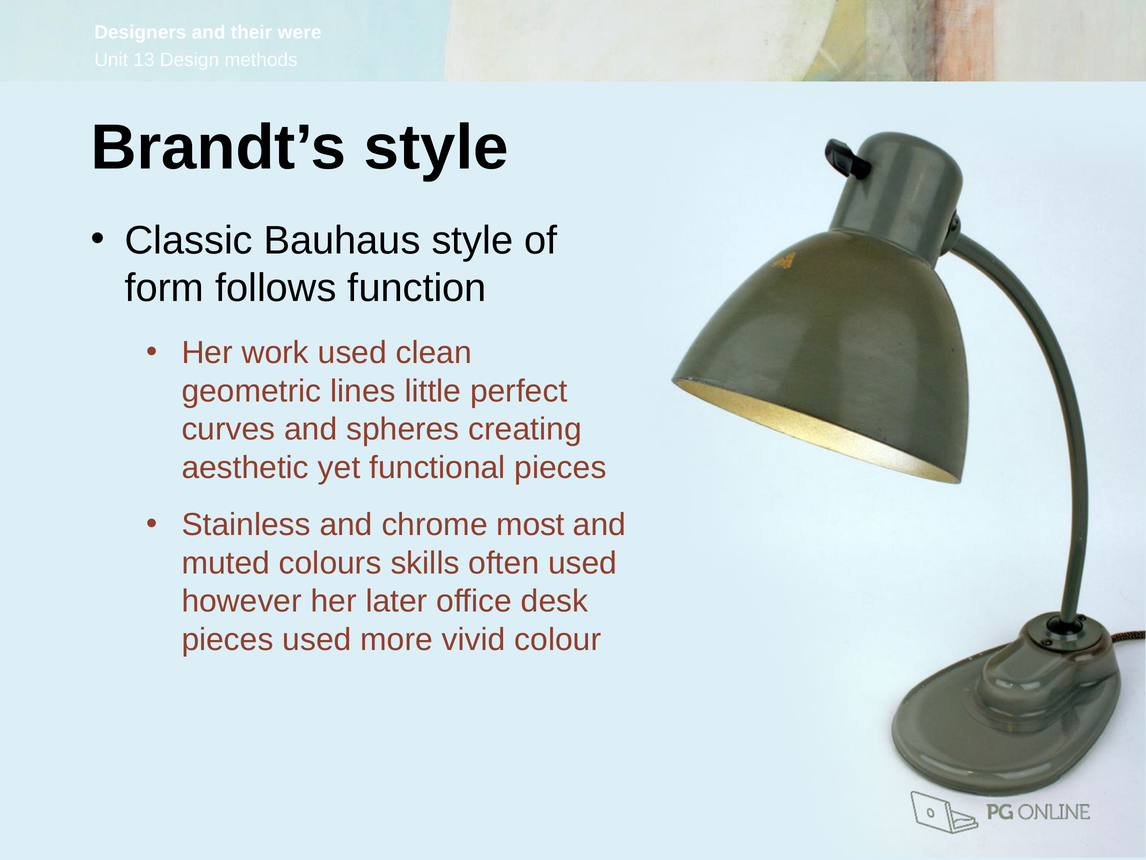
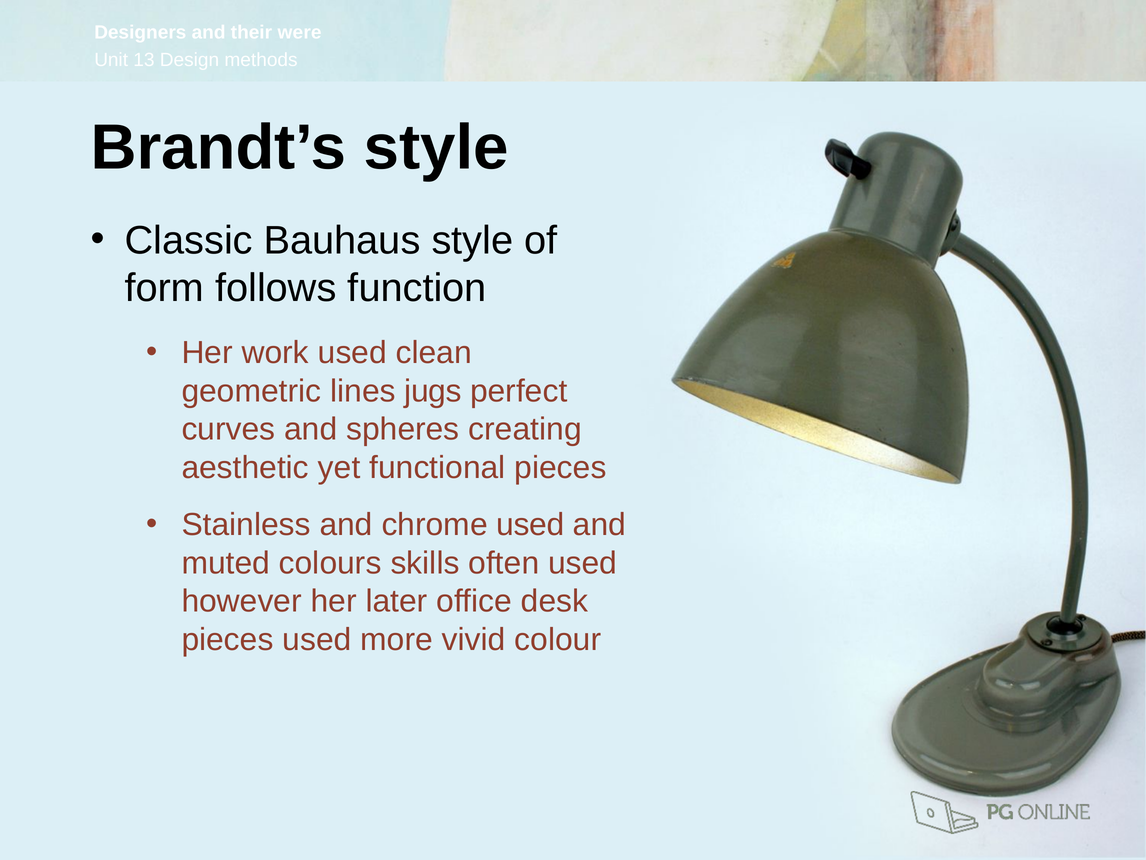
little: little -> jugs (433, 391)
chrome most: most -> used (530, 525)
